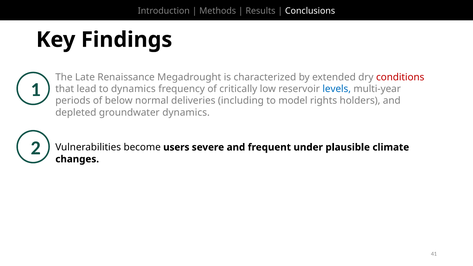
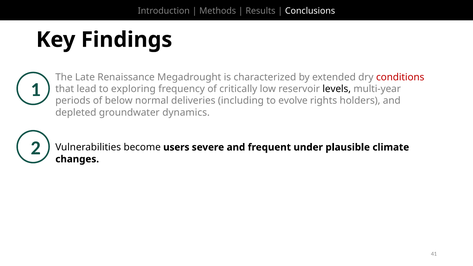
to dynamics: dynamics -> exploring (133, 89)
levels colour: blue -> black (337, 89)
model: model -> evolve (293, 101)
